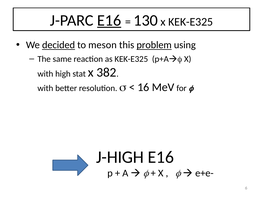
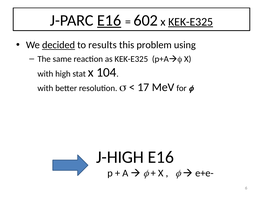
130: 130 -> 602 (146, 20)
KEK-E325 underline: none -> present (191, 22)
meson: meson -> results (102, 45)
problem underline: present -> none (154, 45)
382: 382 -> 104 (106, 72)
16: 16 -> 17 (143, 87)
